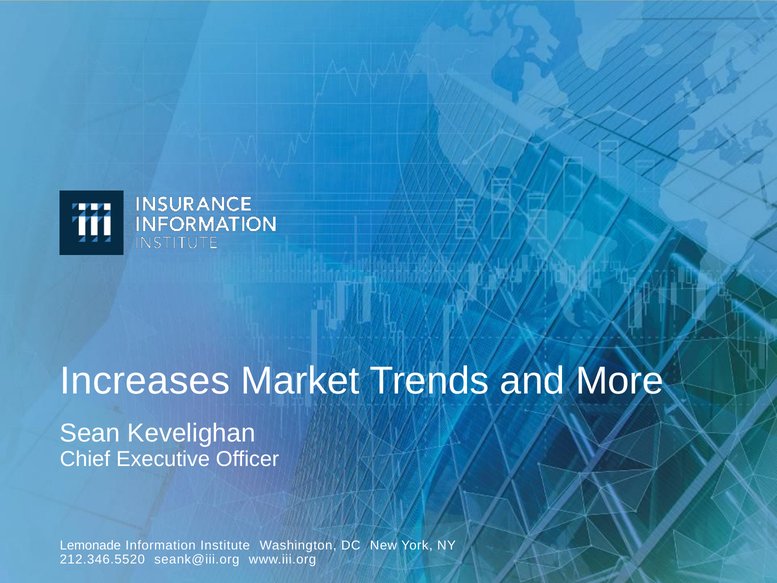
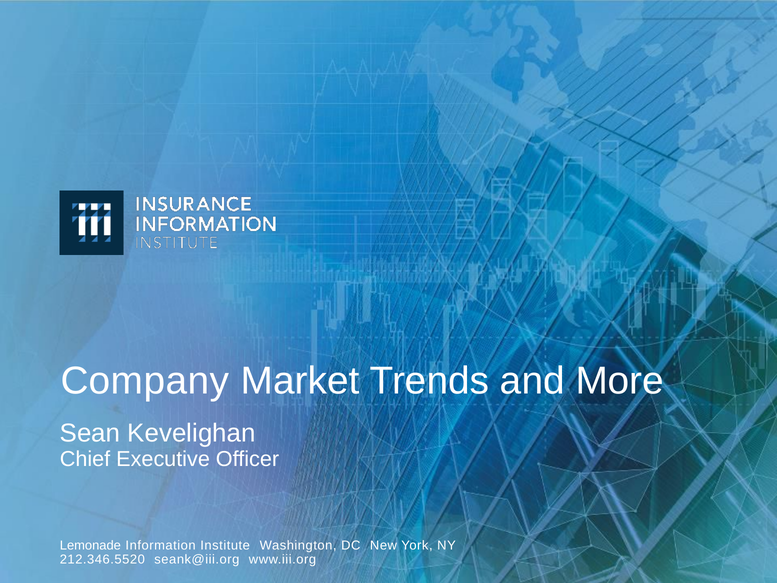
Increases: Increases -> Company (145, 381)
